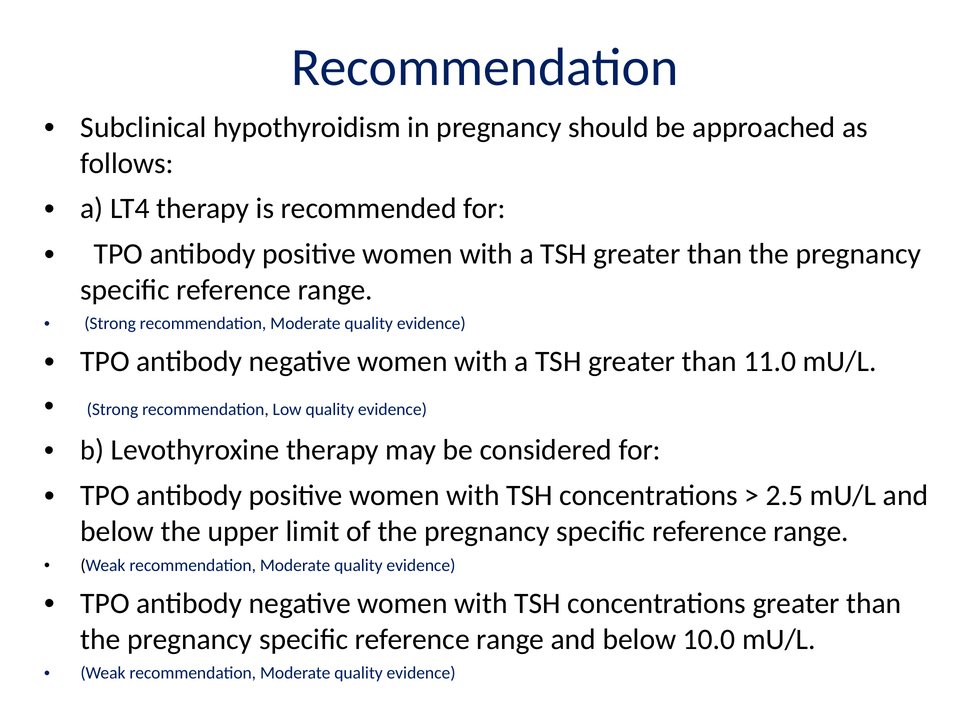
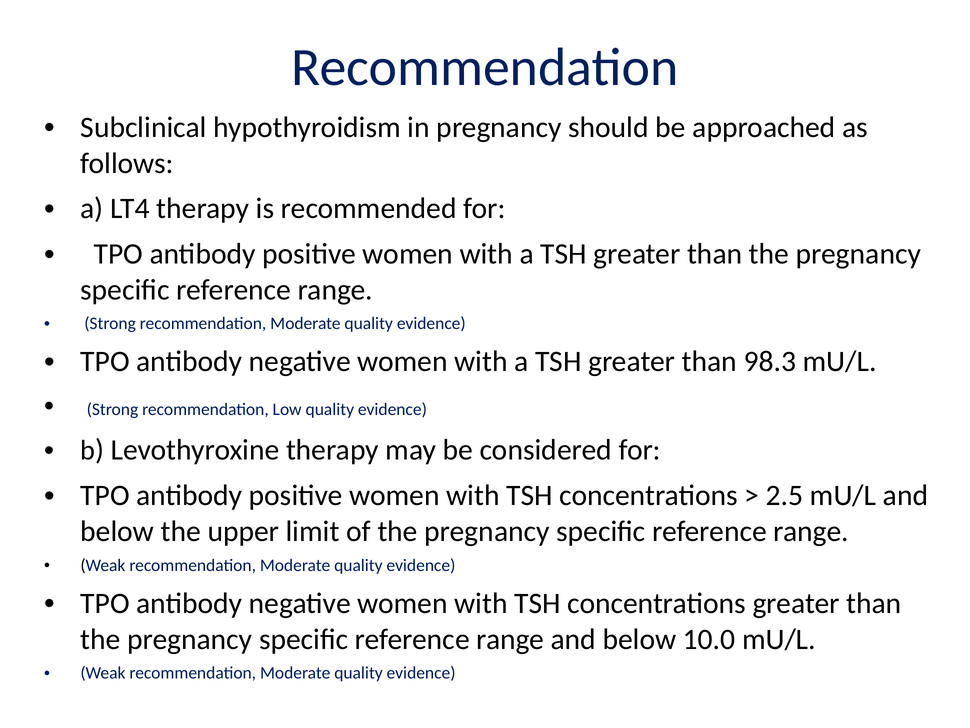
11.0: 11.0 -> 98.3 (770, 361)
